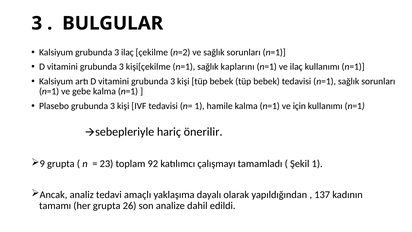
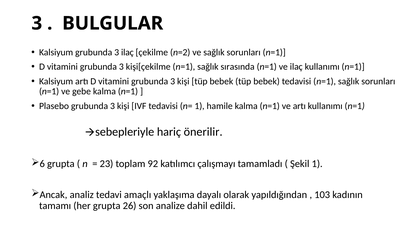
kaplarını: kaplarını -> sırasında (238, 67)
ve için: için -> artı (299, 106)
9: 9 -> 6 (42, 164)
137: 137 -> 103 (322, 194)
